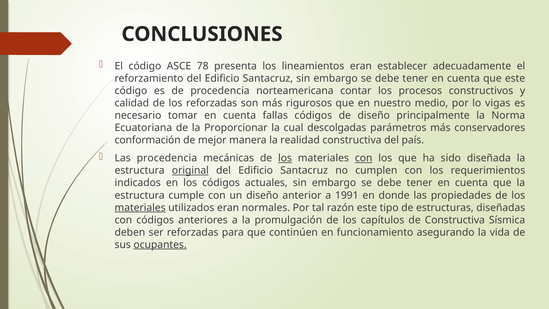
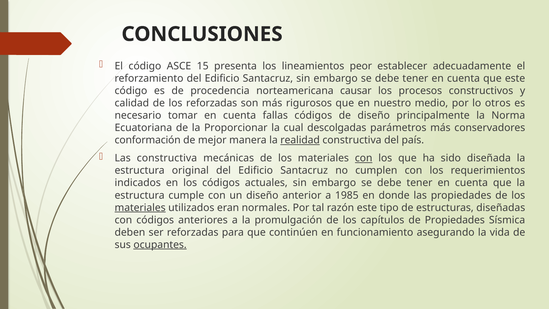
78: 78 -> 15 (203, 66)
lineamientos eran: eran -> peor (361, 66)
contar: contar -> causar (356, 91)
vigas: vigas -> otros (498, 103)
realidad underline: none -> present (300, 140)
Las procedencia: procedencia -> constructiva (167, 158)
los underline: present -> none (285, 158)
original underline: present -> none (190, 170)
1991: 1991 -> 1985 (347, 195)
de Constructiva: Constructiva -> Propiedades (455, 220)
